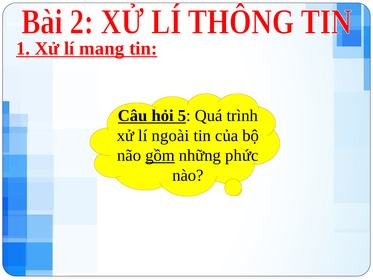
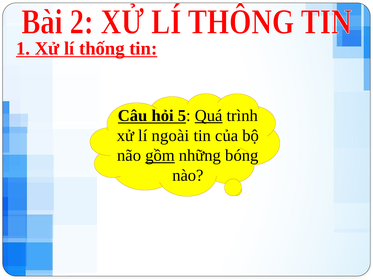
mang: mang -> thống (102, 49)
Quá underline: none -> present (209, 116)
phức: phức -> bóng (242, 155)
